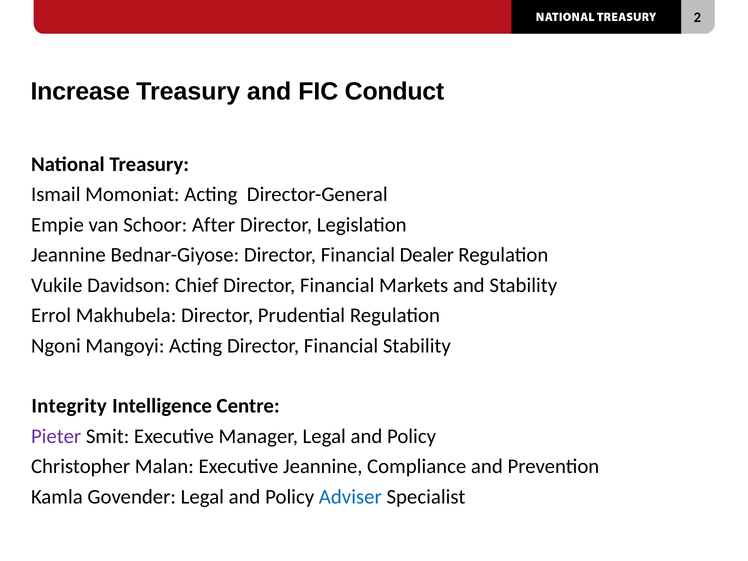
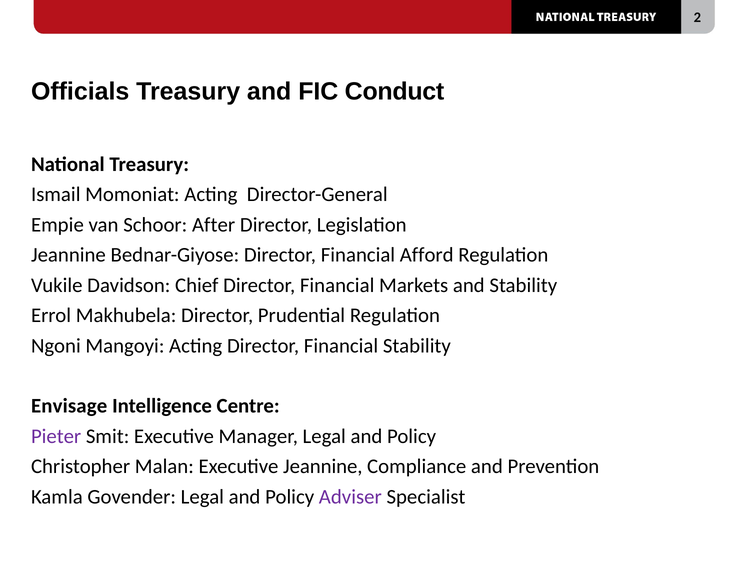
Increase: Increase -> Officials (80, 92)
Dealer: Dealer -> Afford (427, 255)
Integrity: Integrity -> Envisage (69, 406)
Adviser colour: blue -> purple (350, 497)
